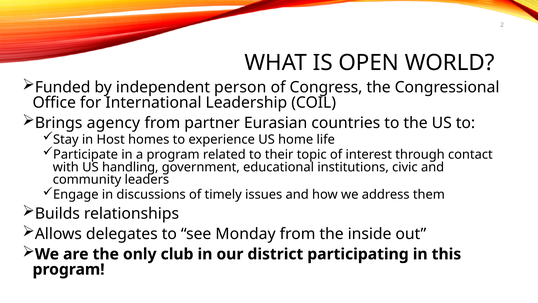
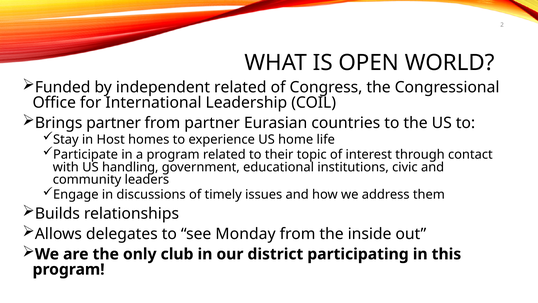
independent person: person -> related (240, 87)
Brings agency: agency -> partner (114, 123)
